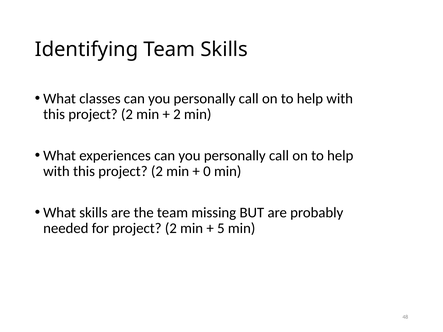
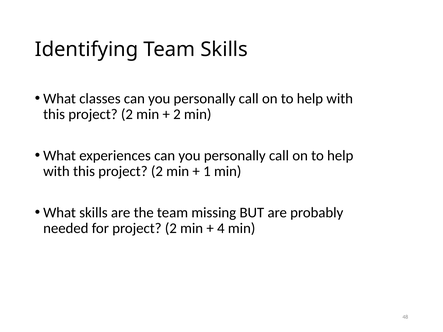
0: 0 -> 1 (207, 172)
5: 5 -> 4 (221, 229)
